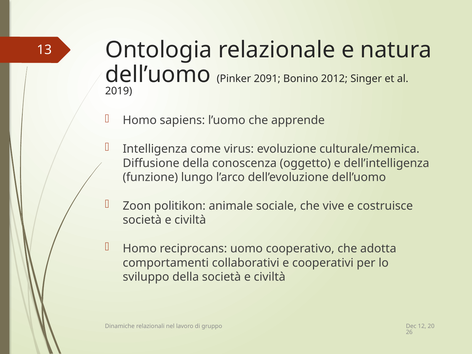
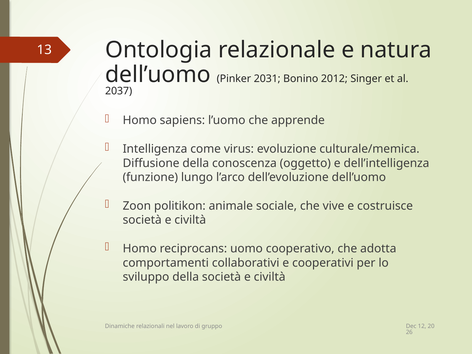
2091: 2091 -> 2031 (267, 79)
2019: 2019 -> 2037 (119, 91)
